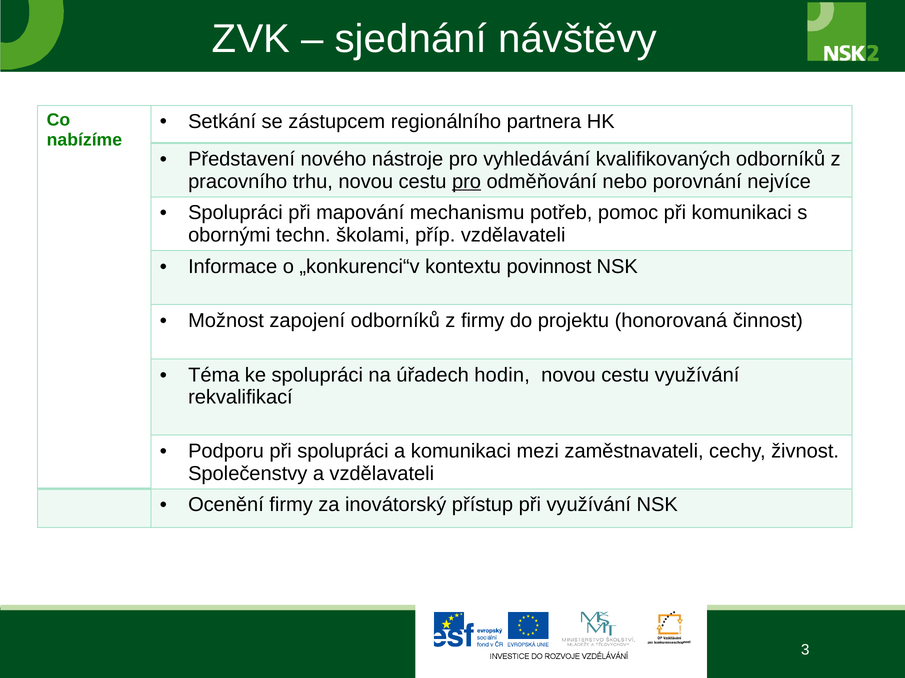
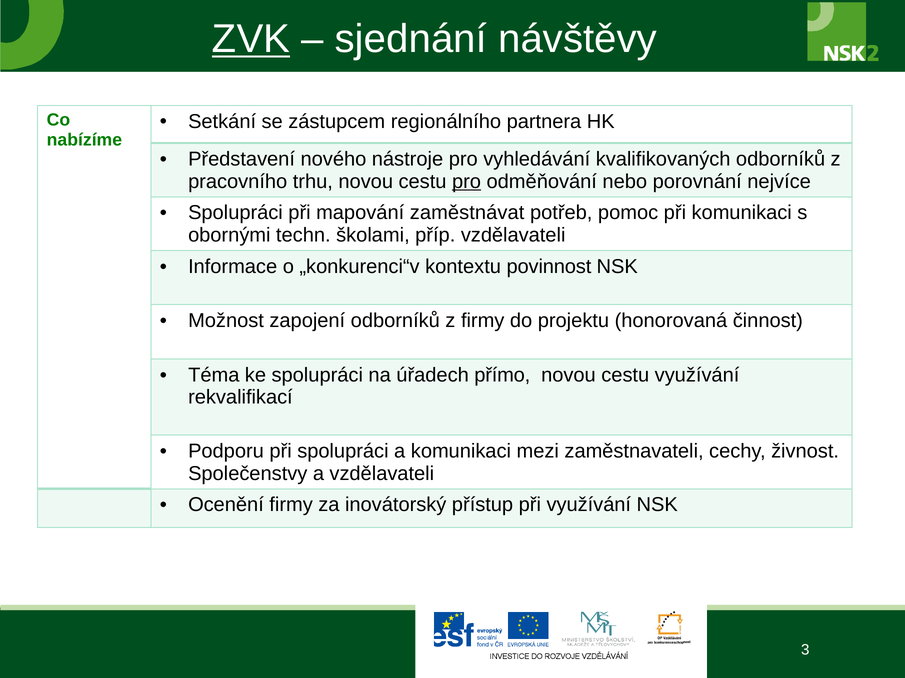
ZVK underline: none -> present (251, 39)
mechanismu: mechanismu -> zaměstnávat (467, 213)
hodin: hodin -> přímo (502, 375)
